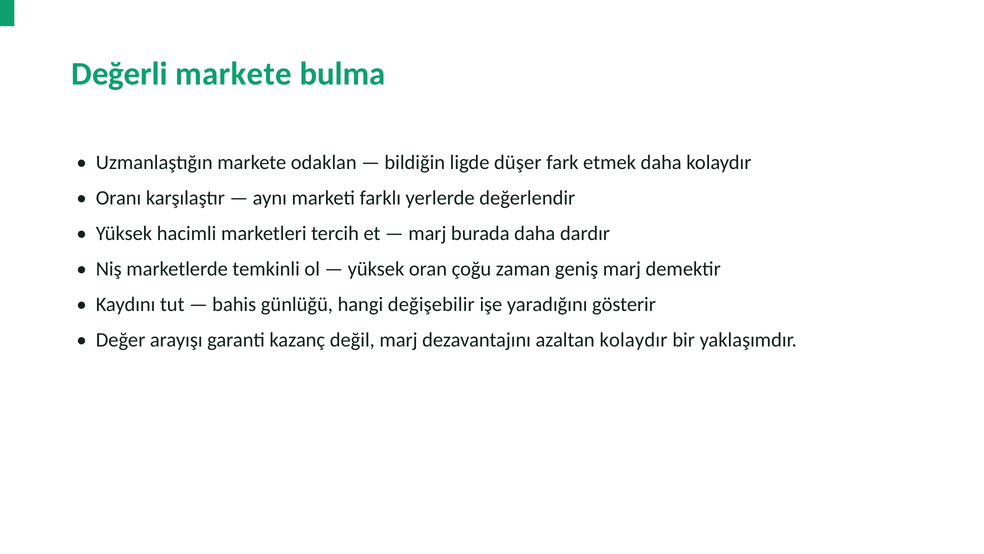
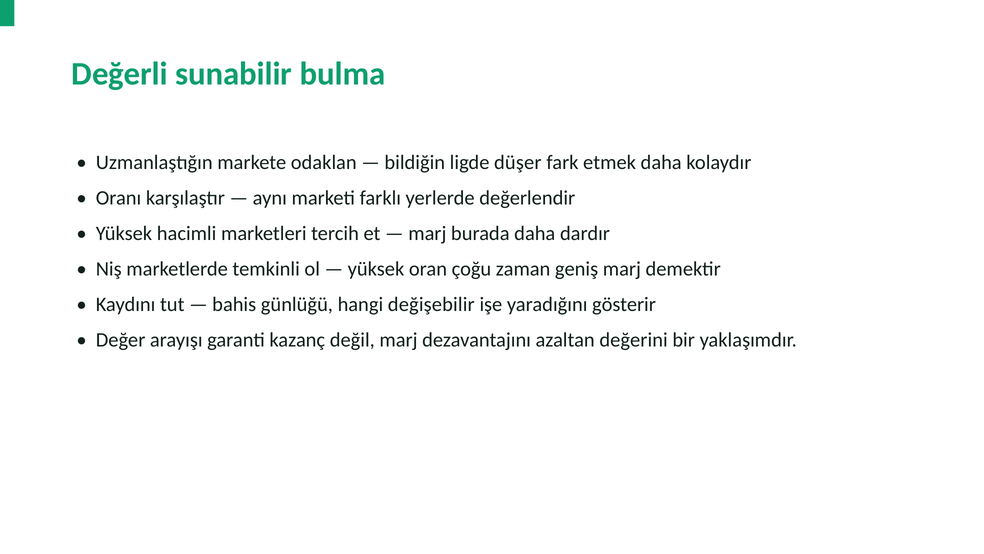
Değerli markete: markete -> sunabilir (234, 74)
azaltan kolaydır: kolaydır -> değerini (634, 340)
